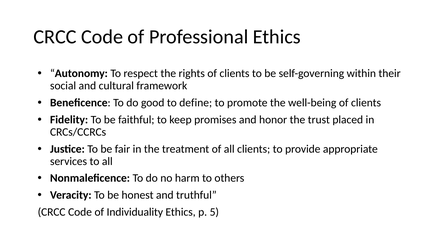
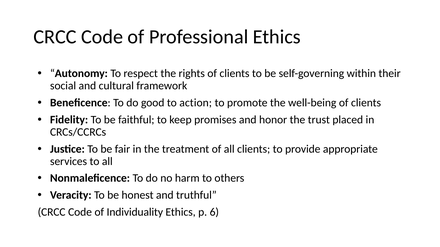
define: define -> action (196, 103)
5: 5 -> 6 (214, 212)
